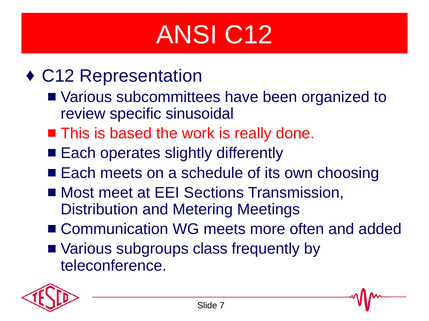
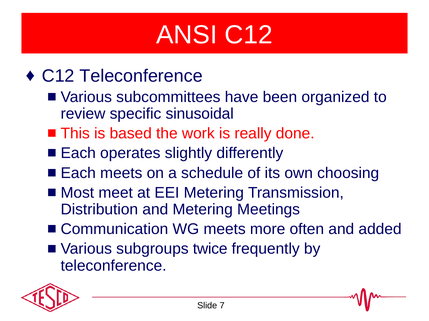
C12 Representation: Representation -> Teleconference (141, 76)
EEI Sections: Sections -> Metering (214, 193)
class: class -> twice (210, 249)
